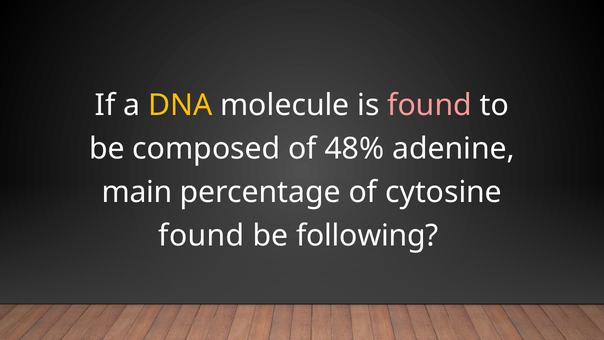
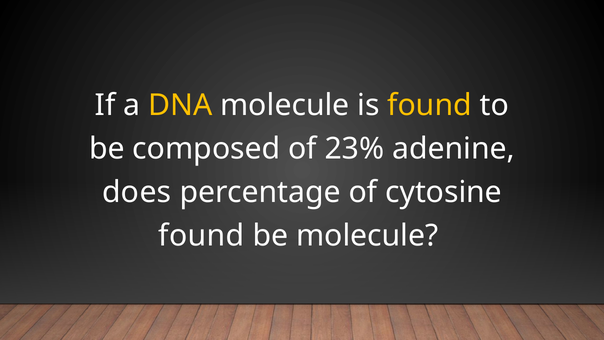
found colour: pink -> yellow (430, 105)
48%: 48% -> 23% (355, 149)
main: main -> does (137, 192)
be following: following -> molecule (367, 236)
